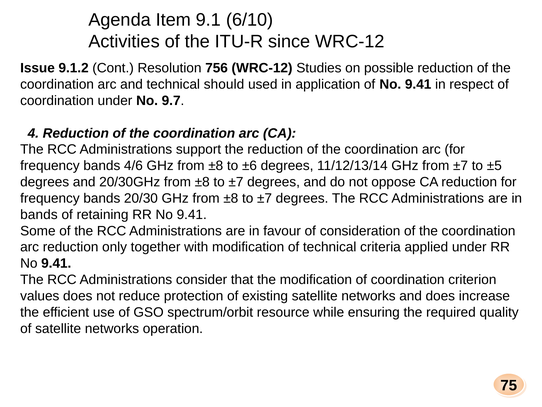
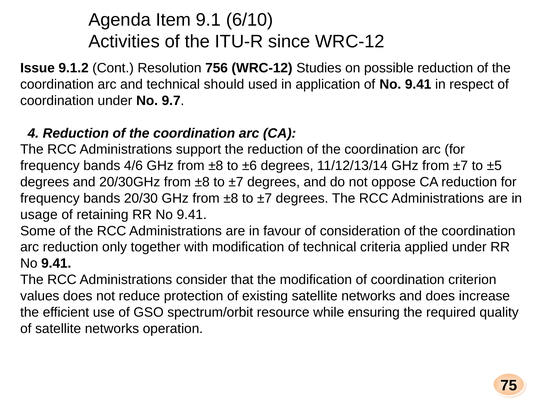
bands: bands -> usage (39, 214)
